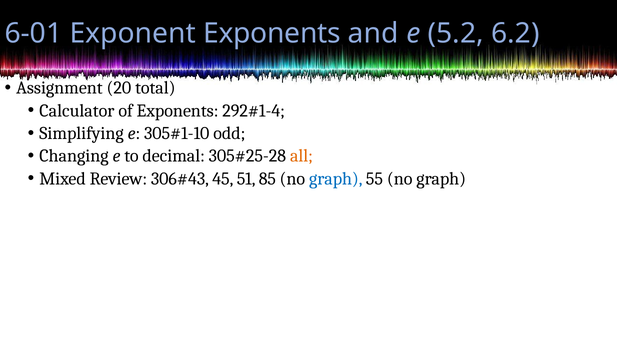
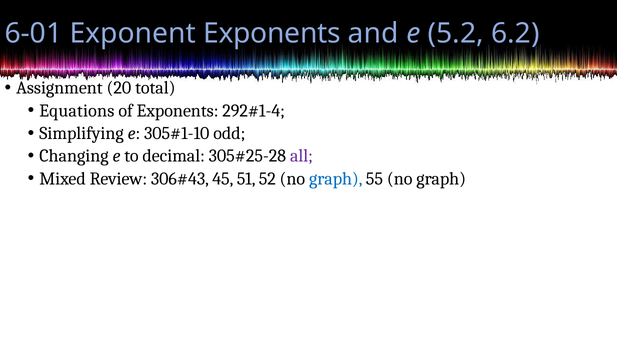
Calculator: Calculator -> Equations (77, 111)
all colour: orange -> purple (301, 156)
85: 85 -> 52 (267, 179)
